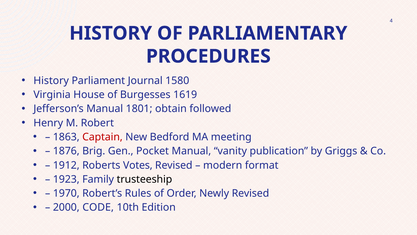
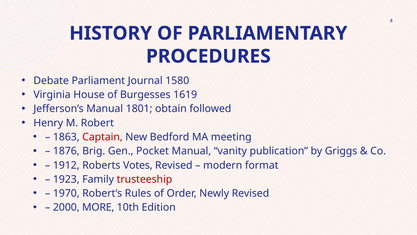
History: History -> Debate (51, 80)
trusteeship colour: black -> red (144, 179)
CODE: CODE -> MORE (98, 207)
